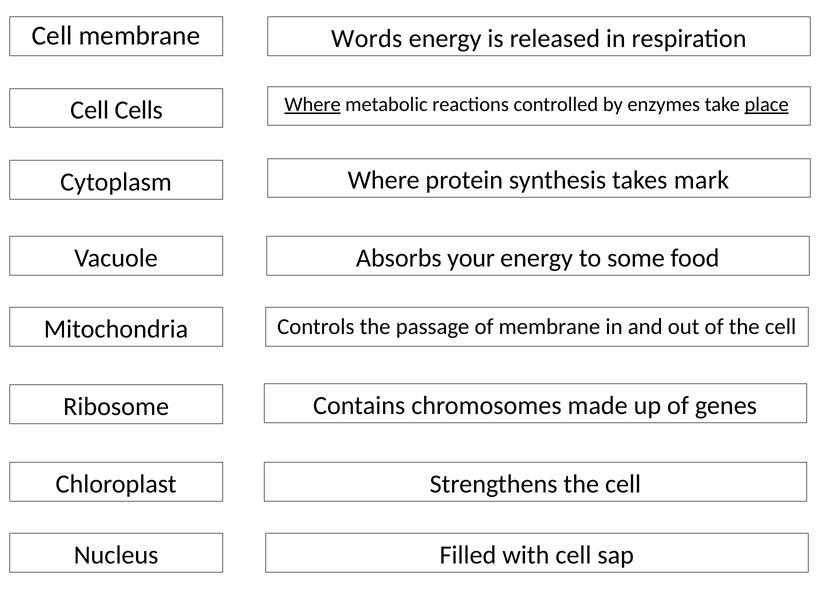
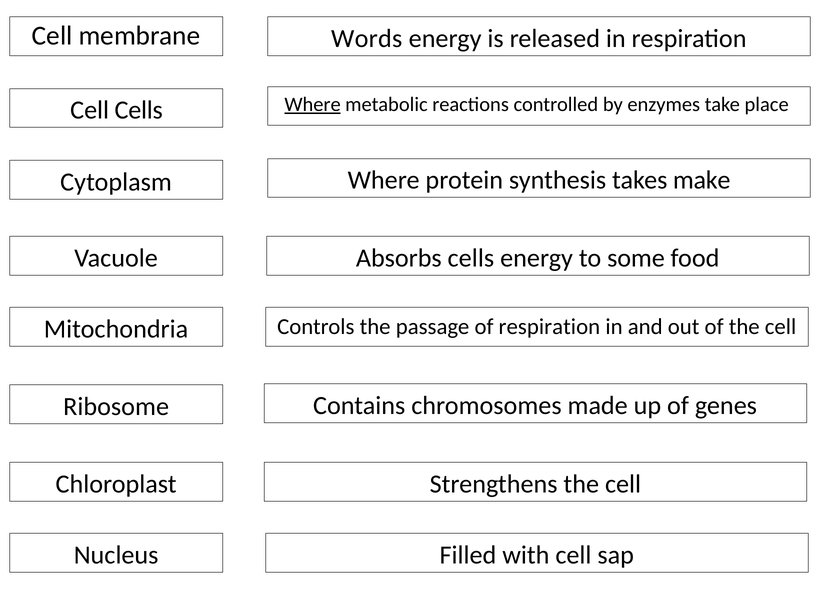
place underline: present -> none (767, 105)
mark: mark -> make (702, 180)
Absorbs your: your -> cells (471, 258)
of membrane: membrane -> respiration (549, 327)
